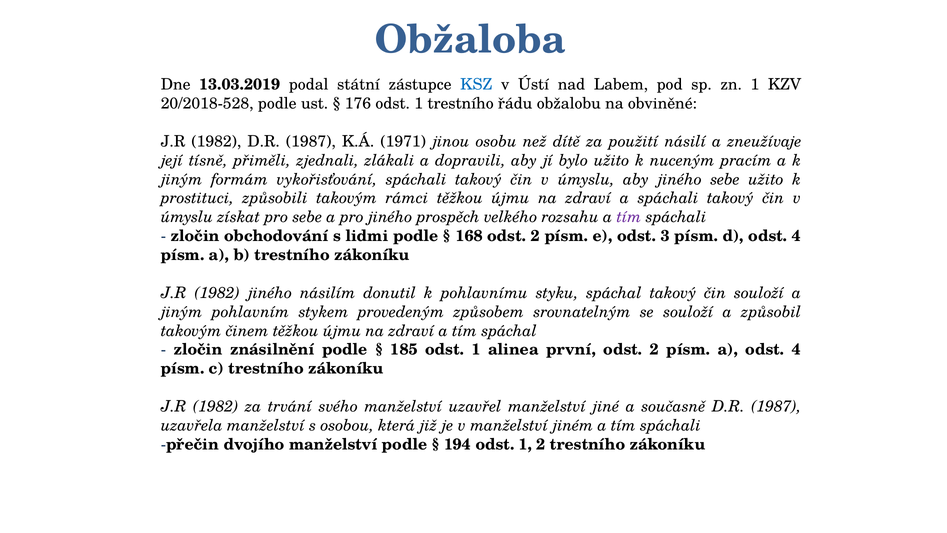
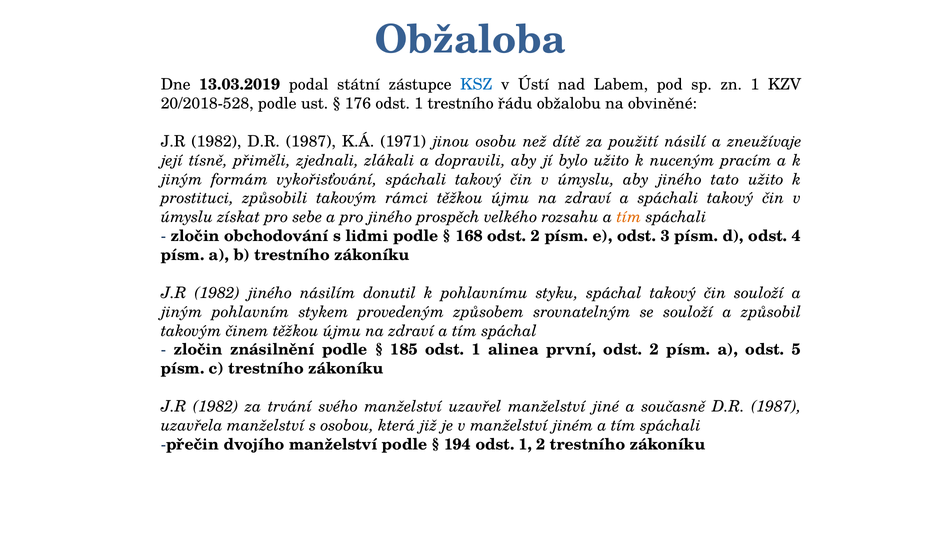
jiného sebe: sebe -> tato (725, 179)
tím colour: purple -> orange (629, 217)
a odst 4: 4 -> 5 (796, 350)
